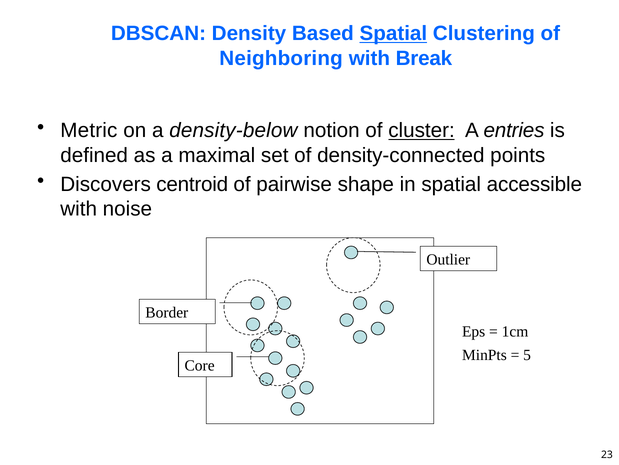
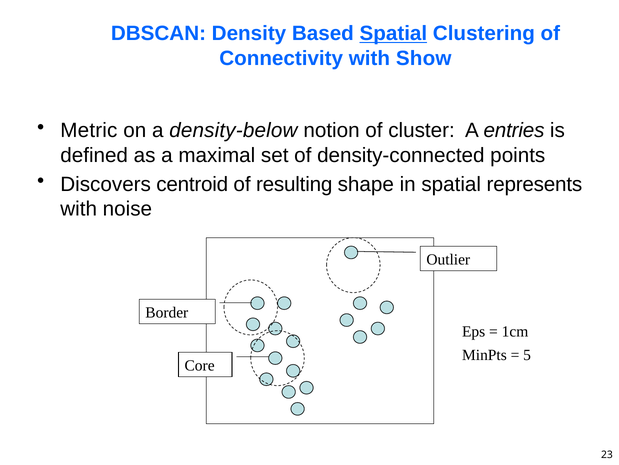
Neighboring: Neighboring -> Connectivity (281, 58)
Break: Break -> Show (424, 58)
cluster underline: present -> none (421, 130)
pairwise: pairwise -> resulting (294, 184)
accessible: accessible -> represents (534, 184)
